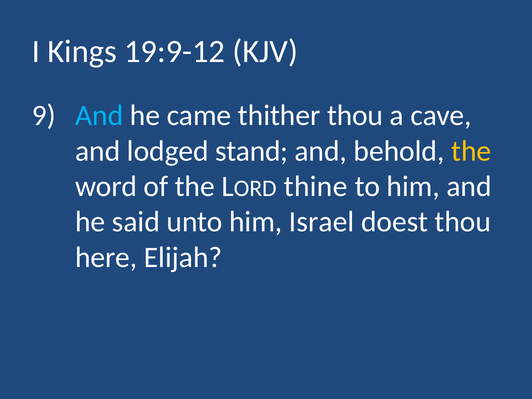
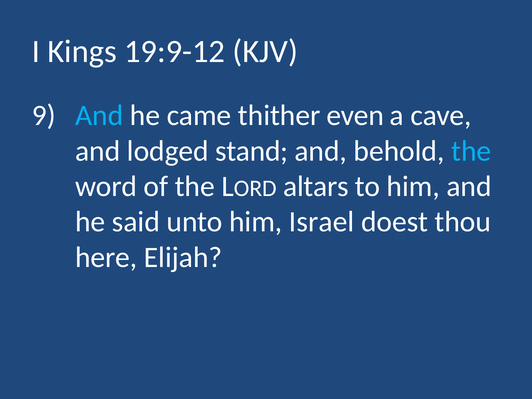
thither thou: thou -> even (355, 116)
the colour: yellow -> light blue (471, 151)
thine: thine -> altars (316, 186)
